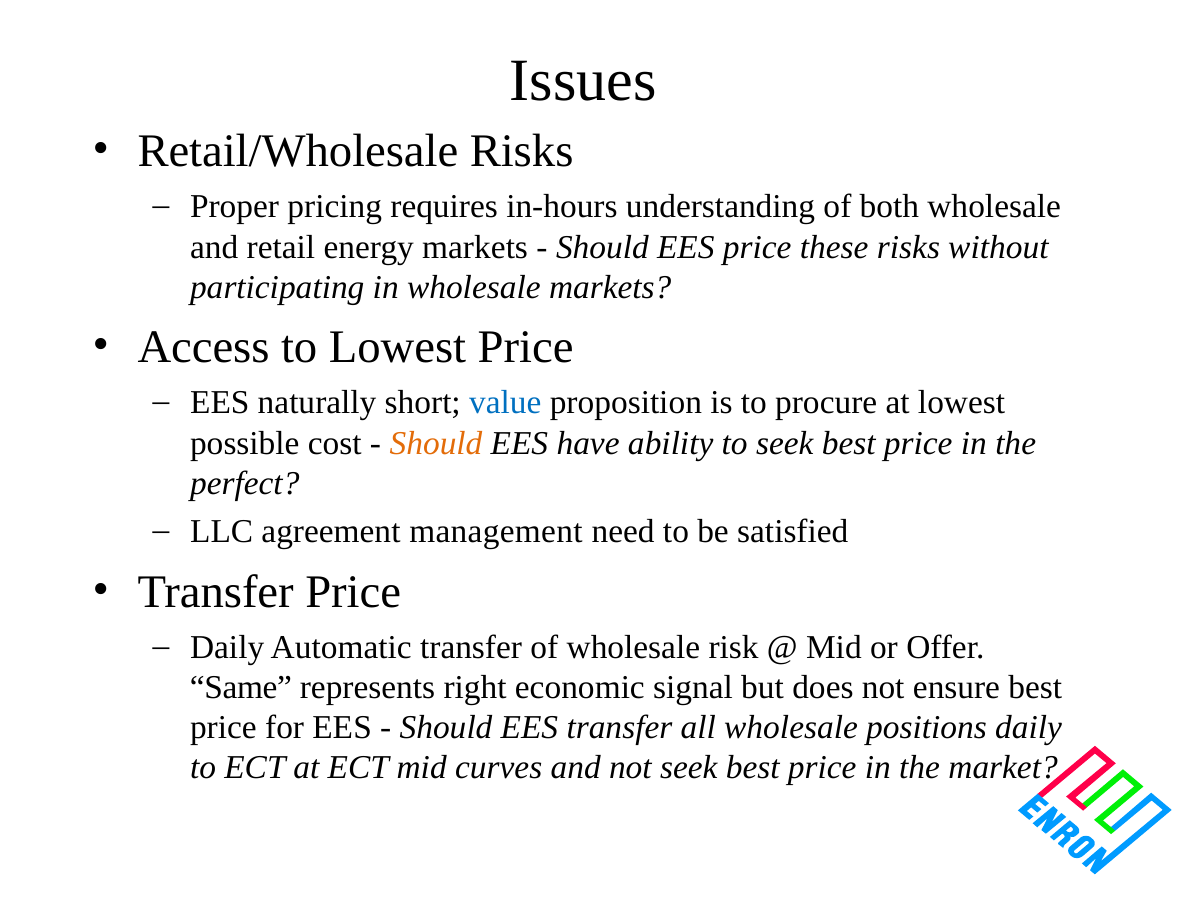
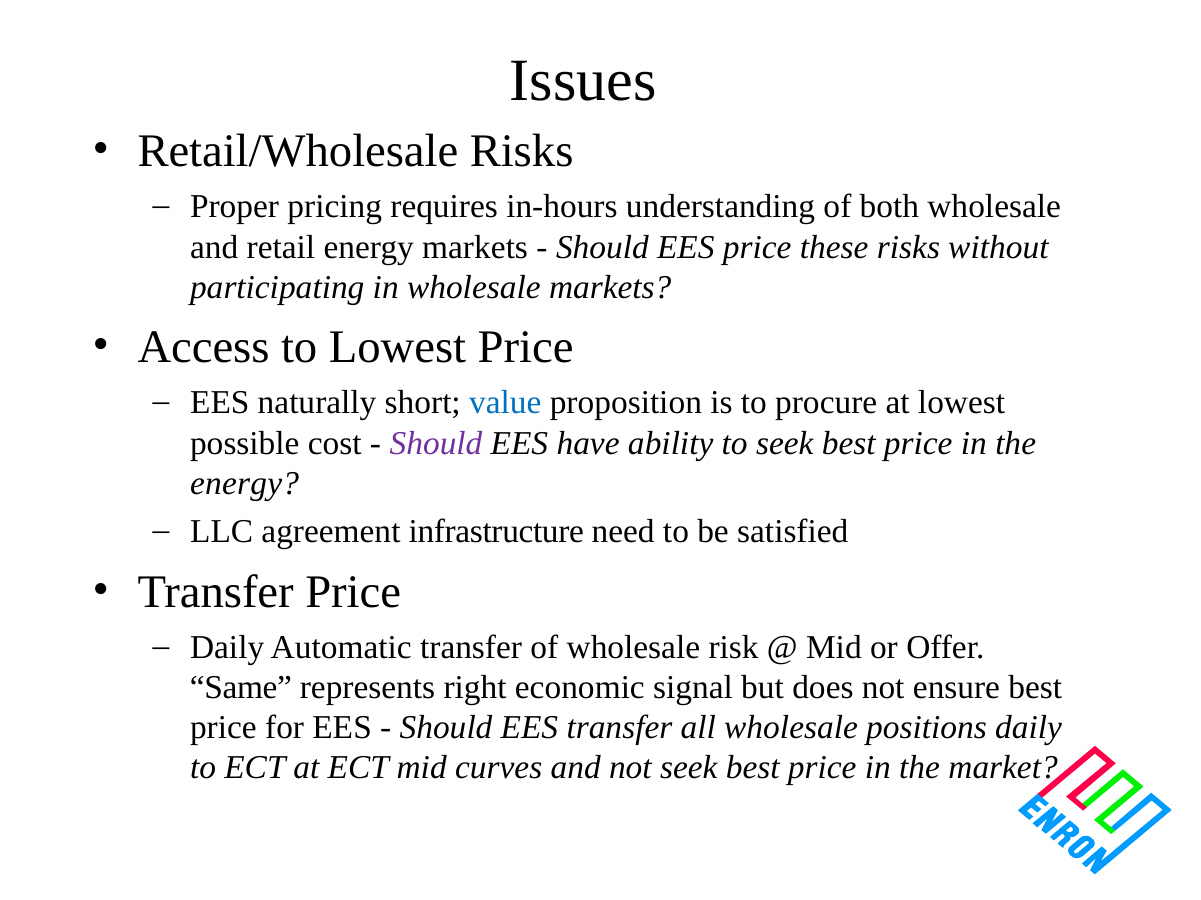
Should colour: orange -> purple (436, 443)
perfect: perfect -> energy (245, 484)
management: management -> infrastructure (496, 532)
